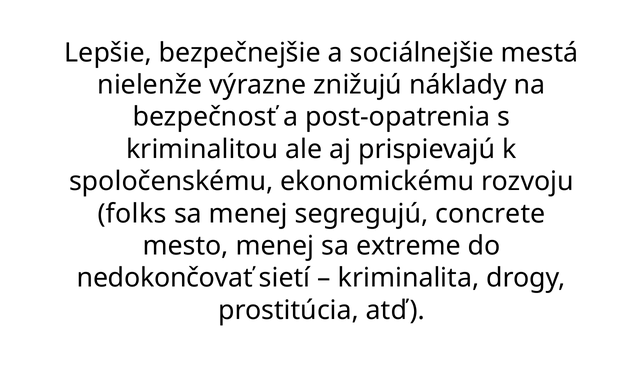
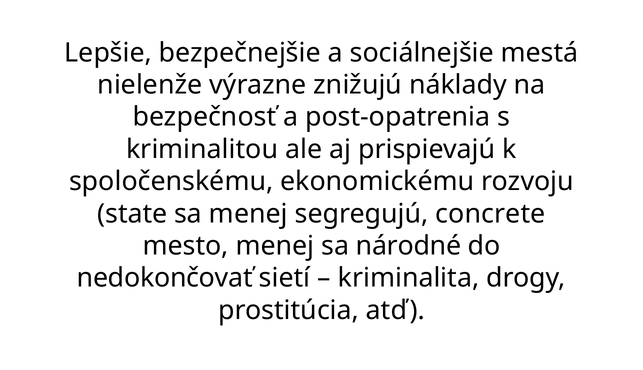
folks: folks -> state (132, 213)
extreme: extreme -> národné (409, 246)
